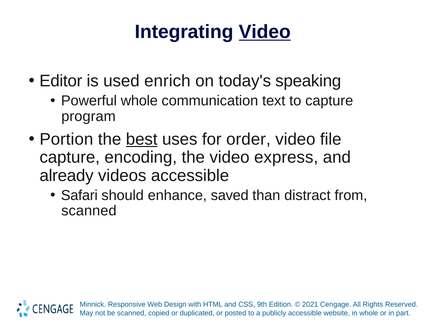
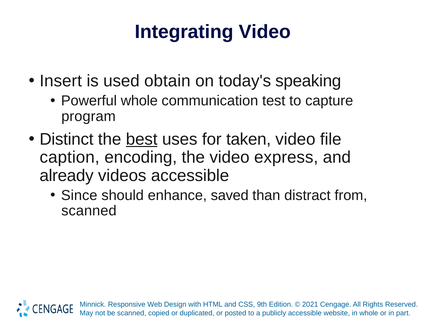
Video underline: present -> none (265, 32)
Editor: Editor -> Insert (61, 81)
enrich: enrich -> obtain (167, 81)
text: text -> test (274, 101)
Portion: Portion -> Distinct (67, 139)
order: order -> taken (249, 139)
capture: capture -> caption (70, 157)
Safari: Safari -> Since (79, 195)
